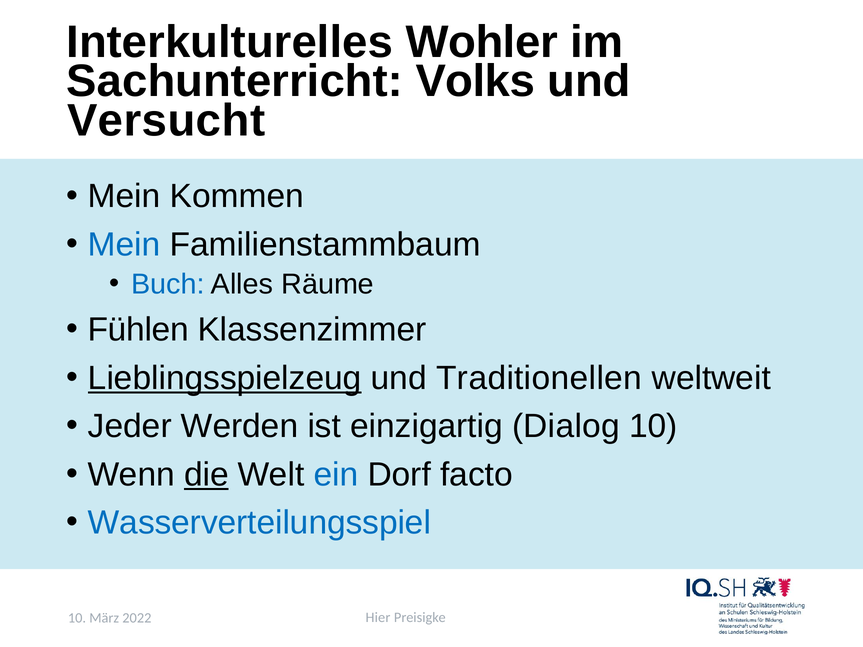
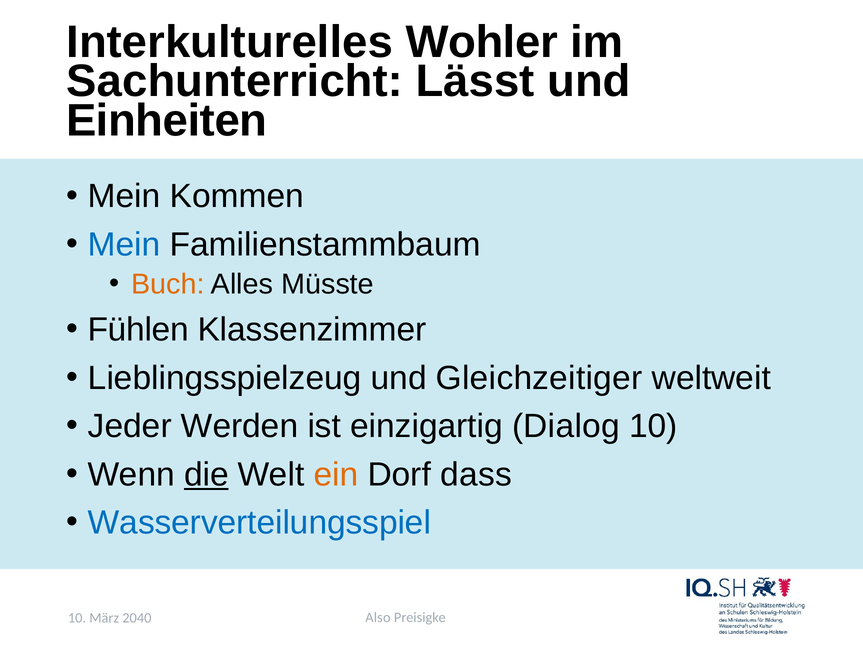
Volks: Volks -> Lässt (475, 81)
Versucht: Versucht -> Einheiten (167, 121)
Buch colour: blue -> orange (168, 284)
Räume: Räume -> Müsste (328, 284)
Lieblingsspielzeug underline: present -> none (225, 378)
Traditionellen: Traditionellen -> Gleichzeitiger (539, 378)
ein colour: blue -> orange (336, 475)
facto: facto -> dass (476, 475)
Hier: Hier -> Also (378, 618)
2022: 2022 -> 2040 (137, 618)
